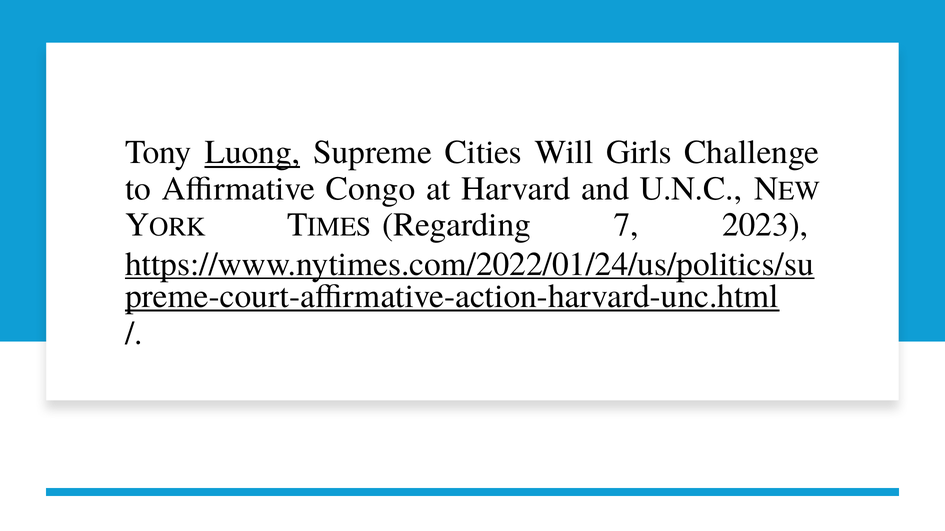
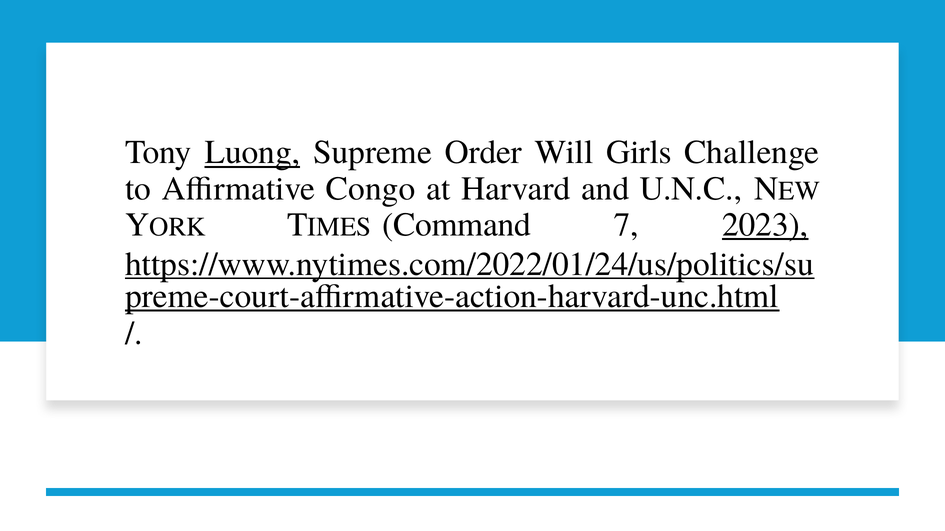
Cities: Cities -> Order (483, 153)
Regarding: Regarding -> Command (457, 225)
2023 underline: none -> present (765, 225)
